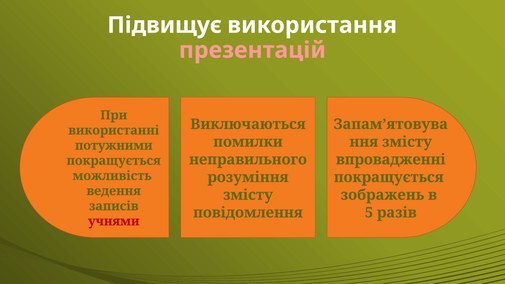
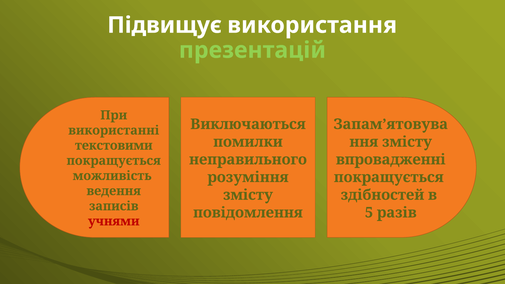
презентацій colour: pink -> light green (252, 50)
потужними: потужними -> текстовими (114, 146)
зображень: зображень -> здібностей (382, 195)
